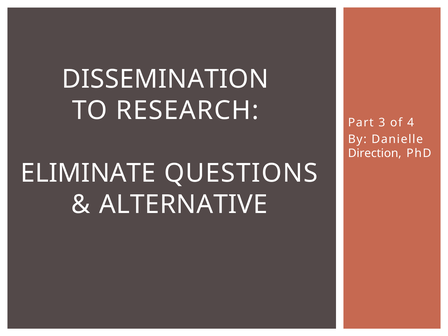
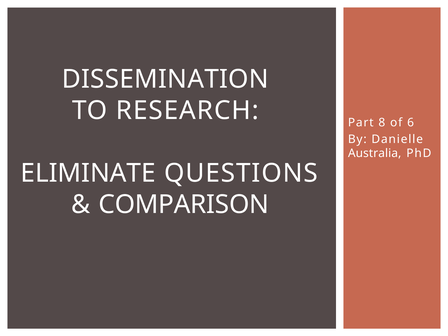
3: 3 -> 8 (382, 123)
4: 4 -> 6 (411, 123)
Direction: Direction -> Australia (375, 153)
ALTERNATIVE: ALTERNATIVE -> COMPARISON (184, 205)
